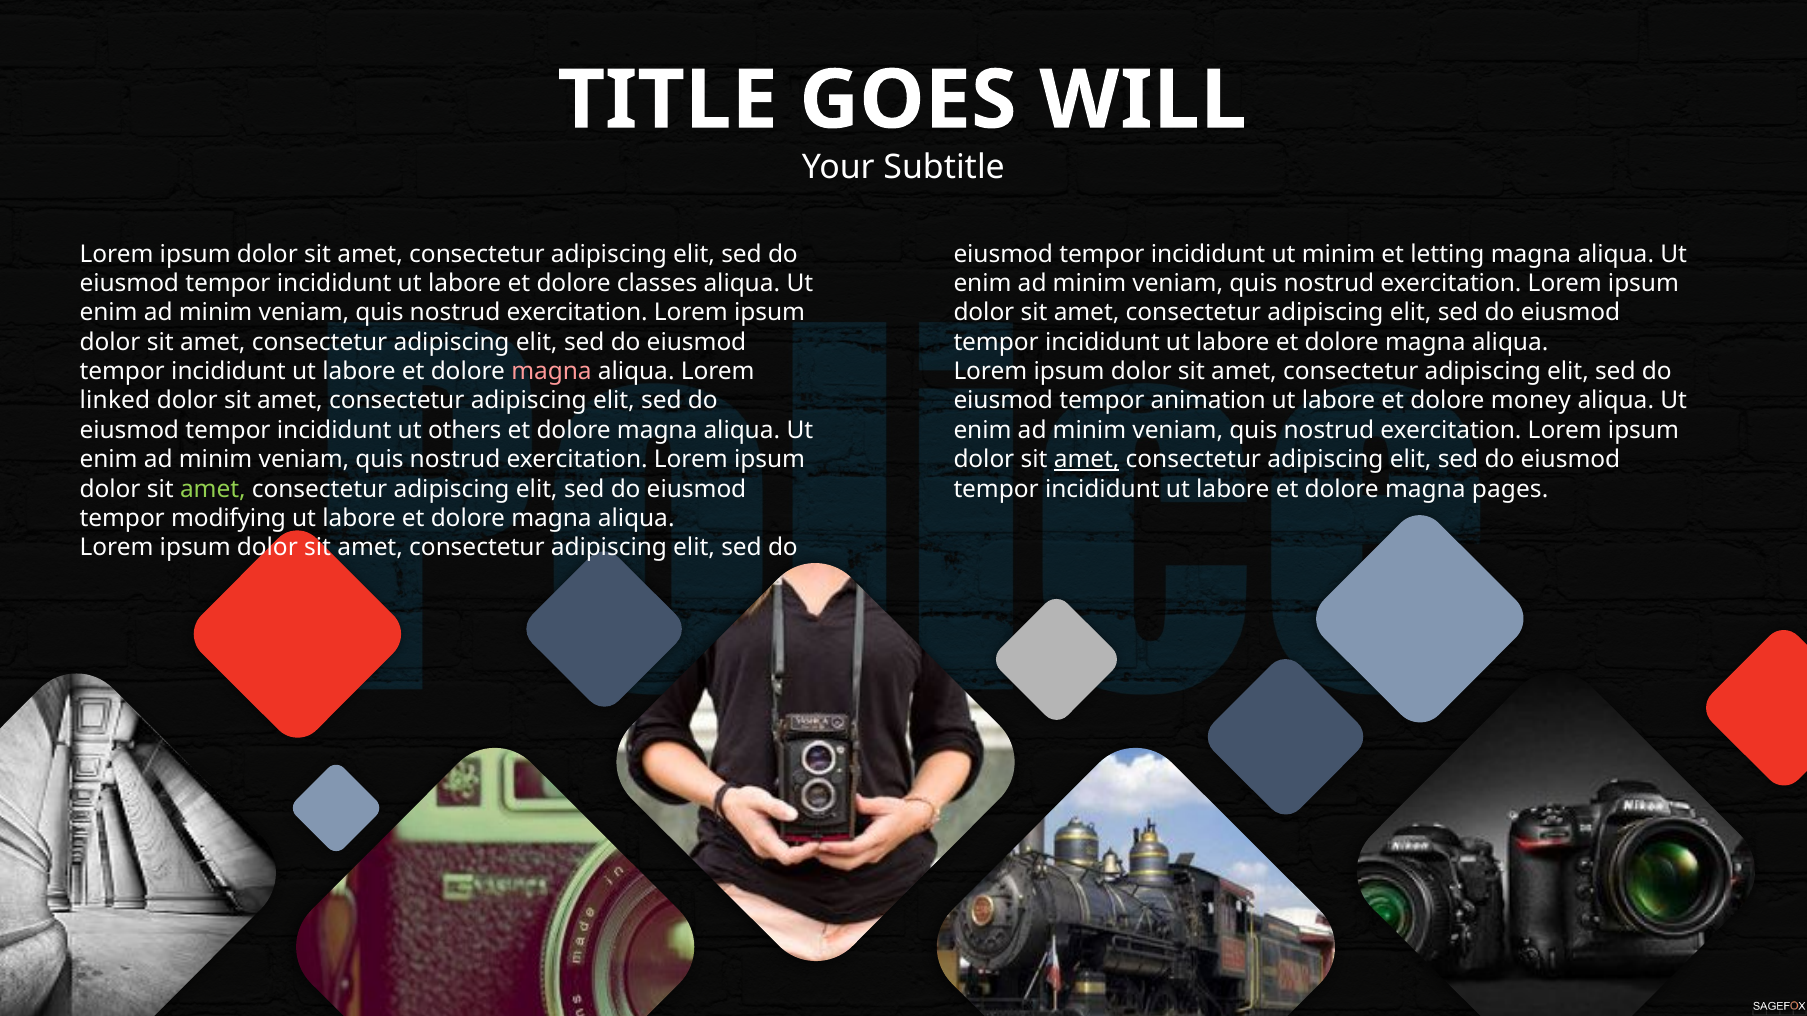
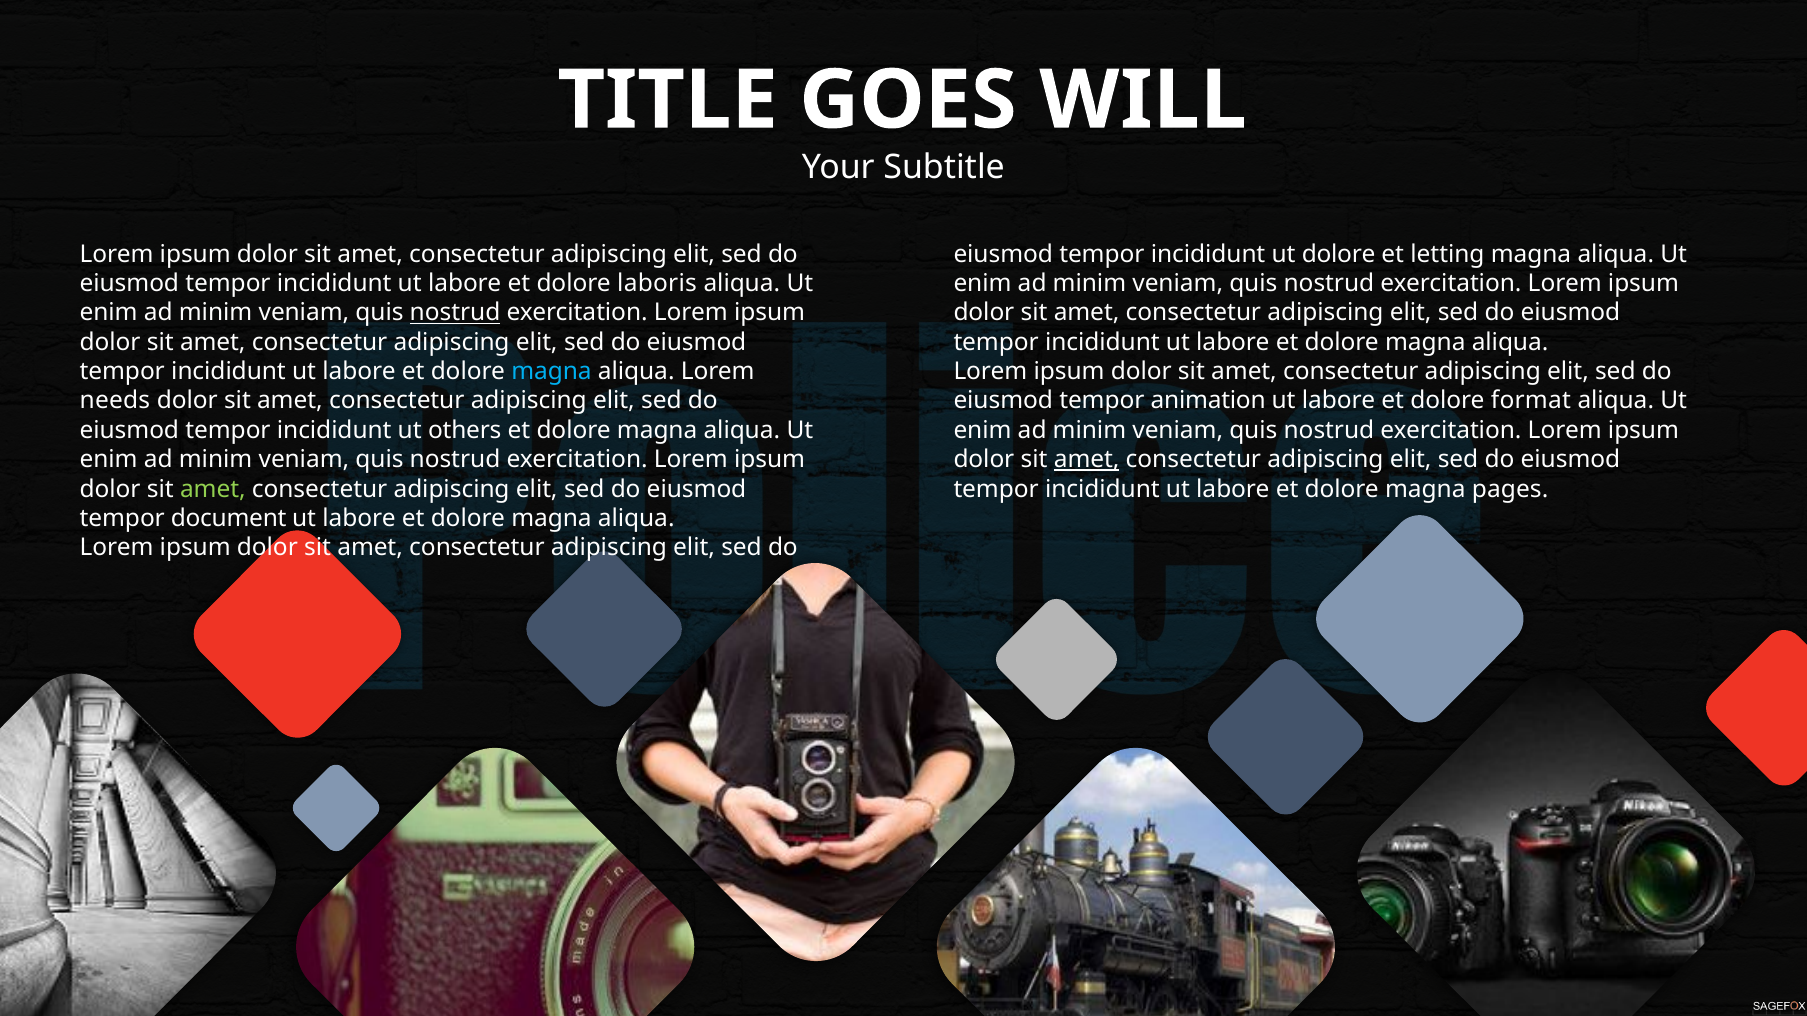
ut minim: minim -> dolore (1339, 254)
classes: classes -> laboris (657, 283)
nostrud underline: none -> present (455, 313)
magna colour: pink -> light blue (551, 372)
linked: linked -> needs (115, 401)
money: money -> format (1531, 401)
modifying: modifying -> document (229, 519)
